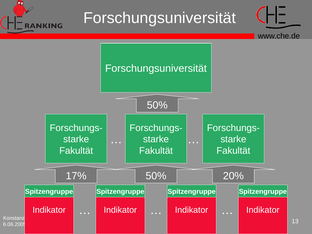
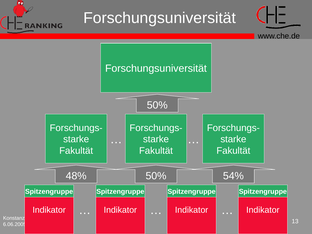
17%: 17% -> 48% (76, 176)
20%: 20% -> 54% (233, 176)
